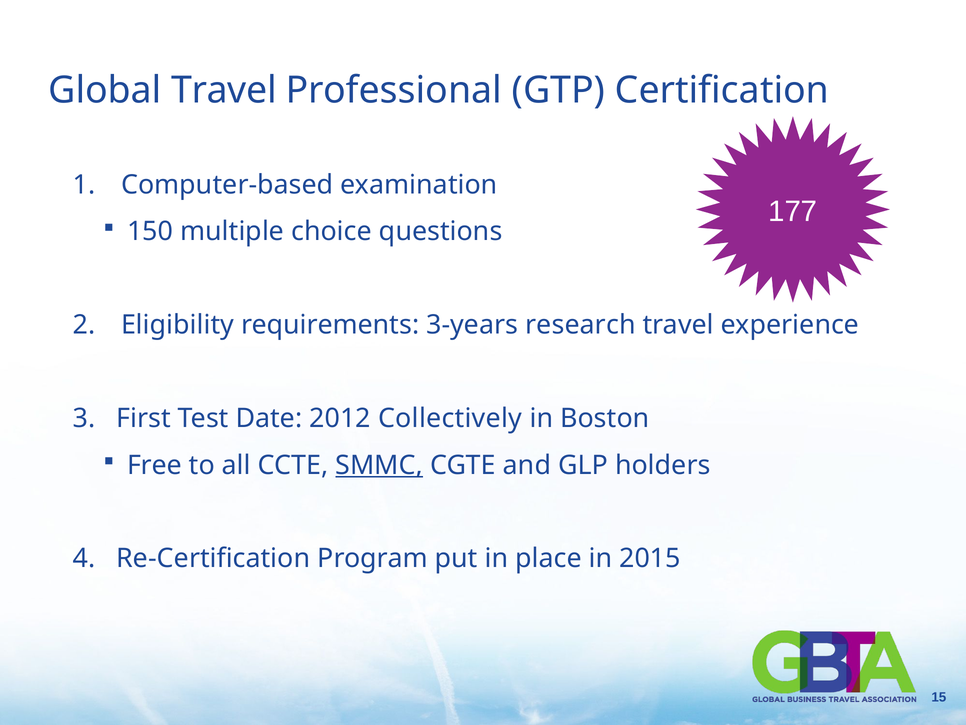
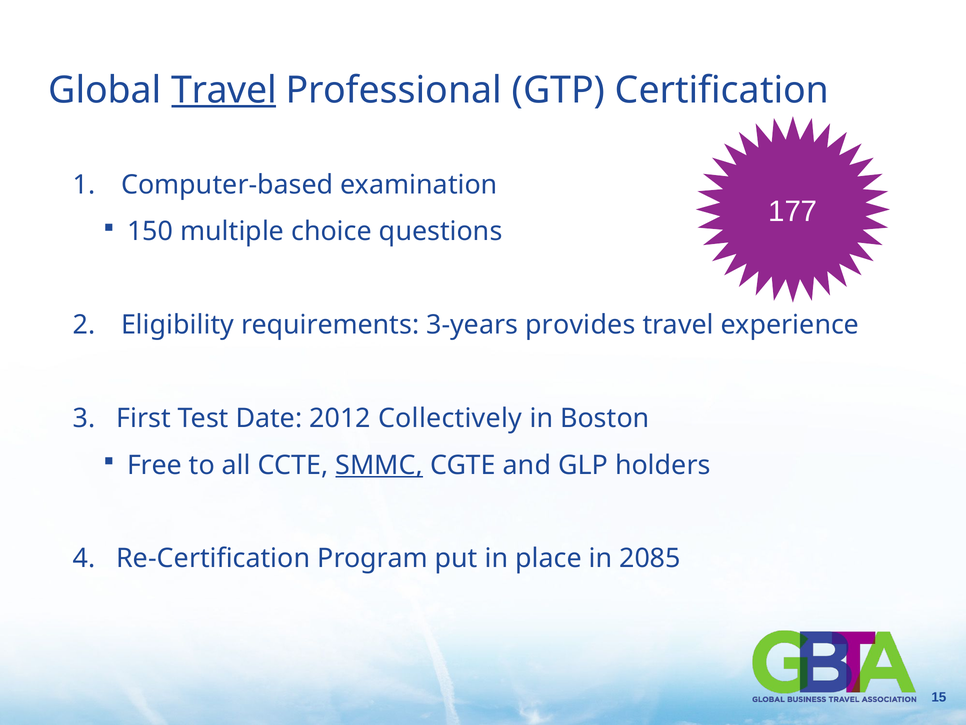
Travel underline: none -> present (224, 90)
research: research -> provides (580, 325)
2015: 2015 -> 2085 (650, 558)
